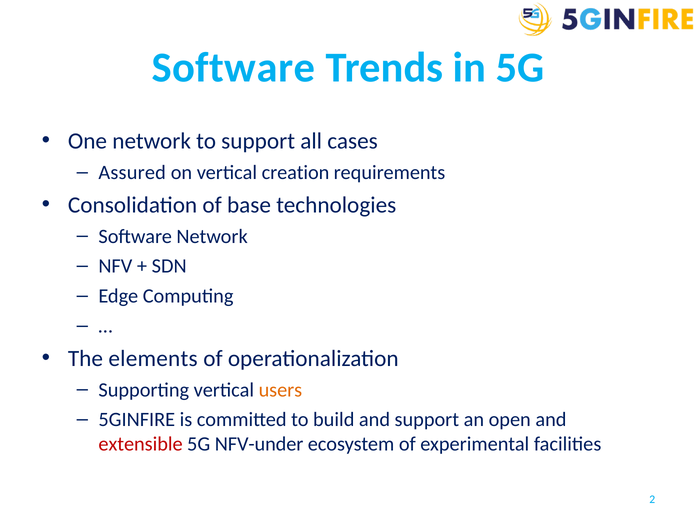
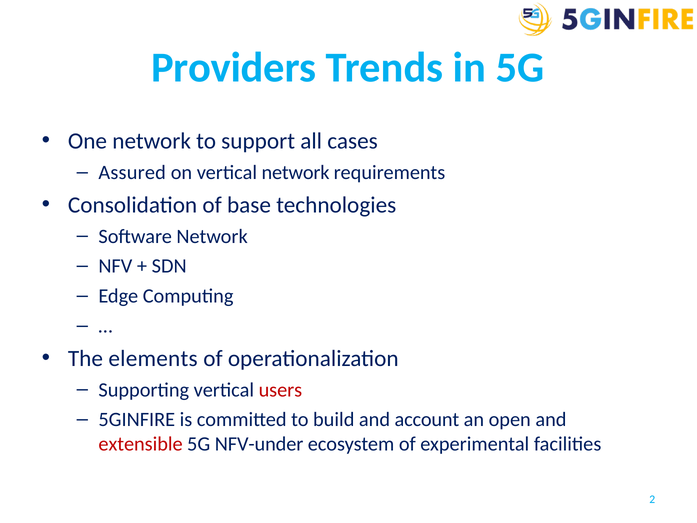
Software: Software -> Providers (234, 67)
vertical creation: creation -> network (296, 172)
users colour: orange -> red (280, 390)
and support: support -> account (427, 420)
